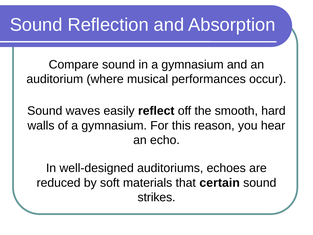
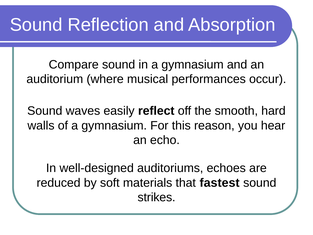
certain: certain -> fastest (220, 183)
